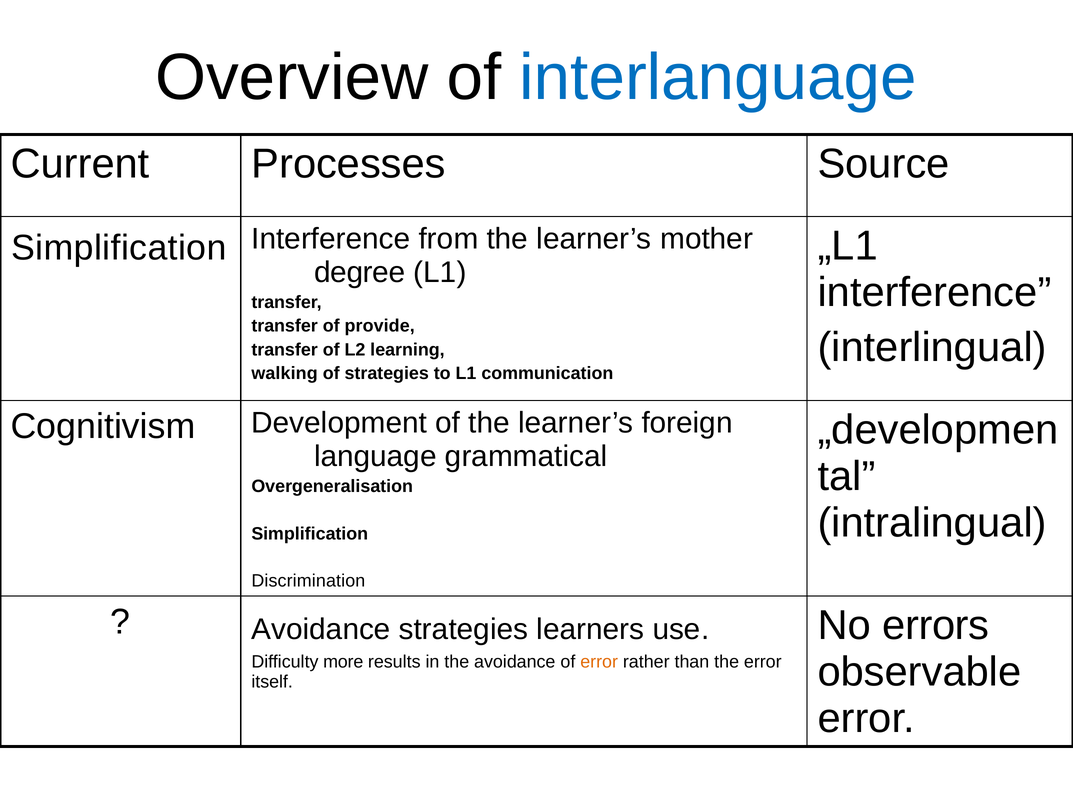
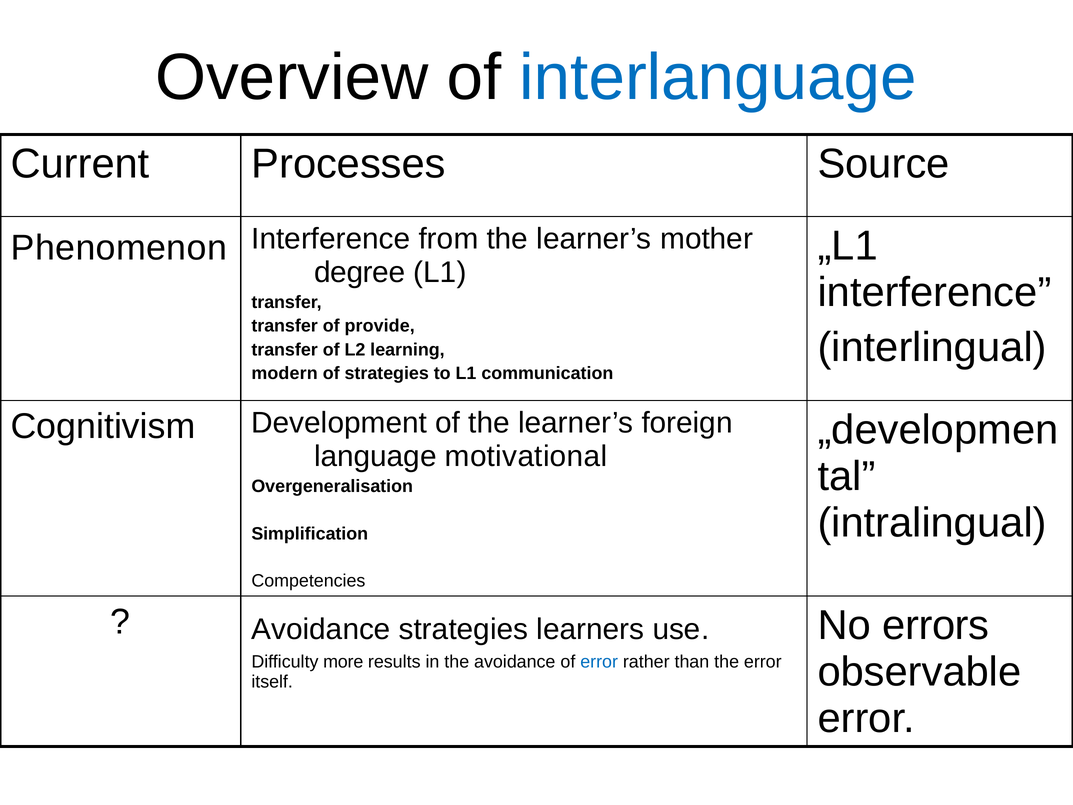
Simplification: Simplification -> Phenomenon (119, 248)
walking: walking -> modern (285, 373)
grammatical: grammatical -> motivational (526, 456)
Discrimination: Discrimination -> Competencies (308, 581)
error colour: orange -> blue (599, 662)
